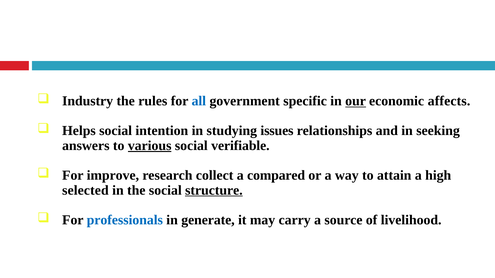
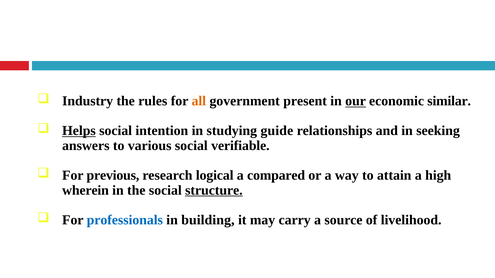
all colour: blue -> orange (199, 101)
specific: specific -> present (305, 101)
affects: affects -> similar (449, 101)
Helps underline: none -> present (79, 131)
issues: issues -> guide (277, 131)
various underline: present -> none (150, 146)
improve: improve -> previous (113, 176)
collect: collect -> logical (215, 176)
selected: selected -> wherein (85, 190)
generate: generate -> building (208, 220)
